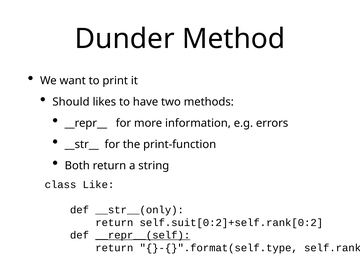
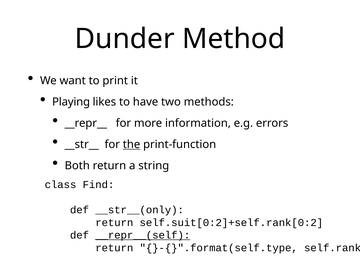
Should: Should -> Playing (71, 102)
the underline: none -> present (132, 144)
Like: Like -> Find (98, 185)
